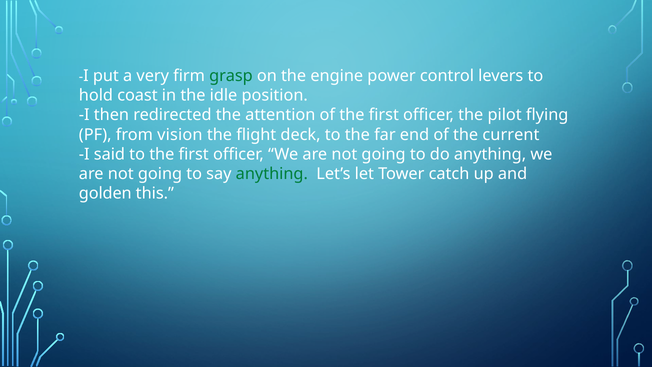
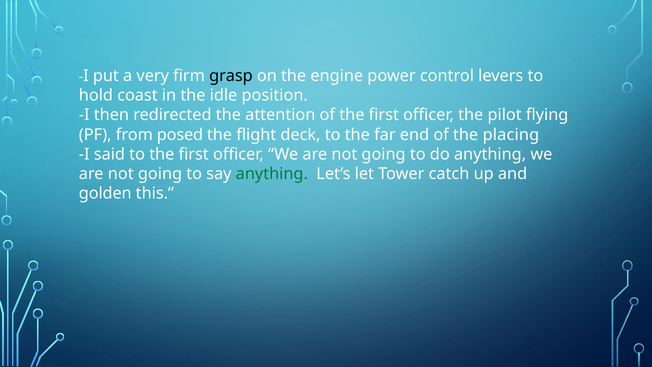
grasp colour: green -> black (231, 76)
vision: vision -> posed (180, 135)
current: current -> placing (511, 135)
